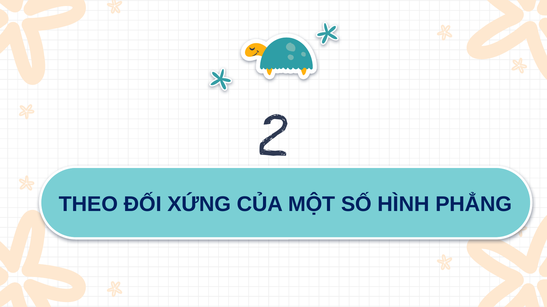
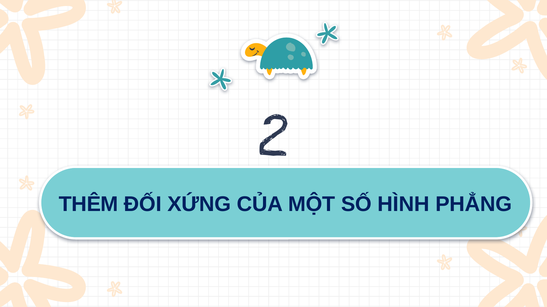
THEO: THEO -> THÊM (89, 205)
